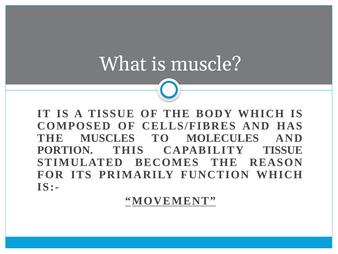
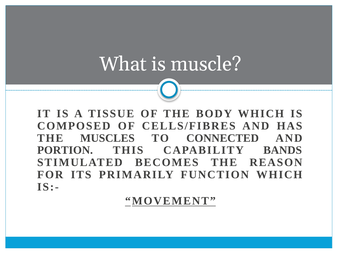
MOLECULES: MOLECULES -> CONNECTED (223, 138)
CAPABILITY TISSUE: TISSUE -> BANDS (283, 150)
